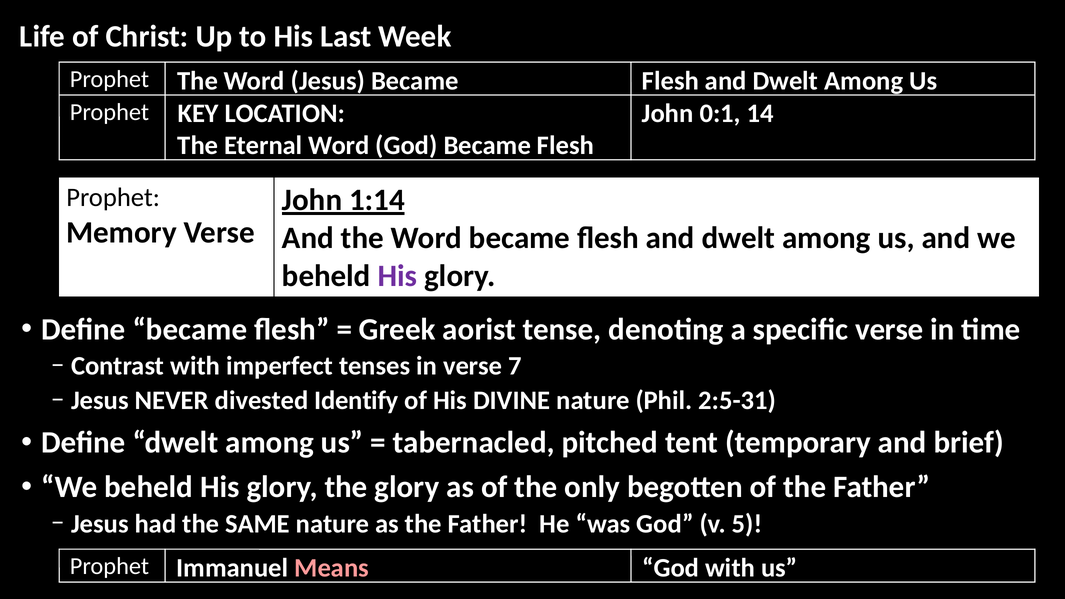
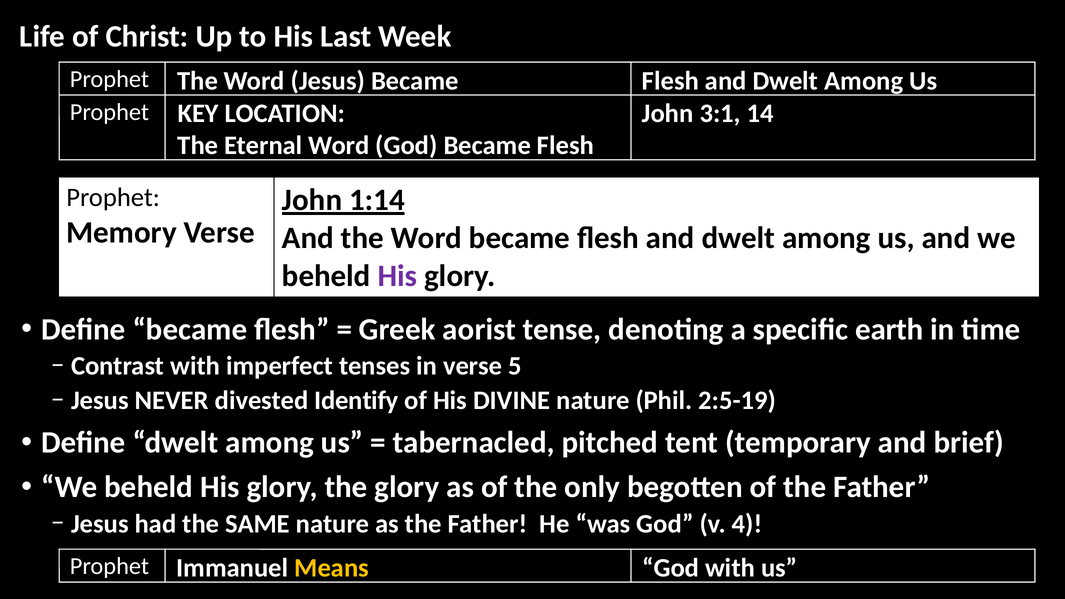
0:1: 0:1 -> 3:1 (720, 113)
specific verse: verse -> earth (889, 329)
7: 7 -> 5 (515, 366)
2:5-31: 2:5-31 -> 2:5-19 (737, 400)
5: 5 -> 4 (747, 524)
Means colour: pink -> yellow (332, 568)
